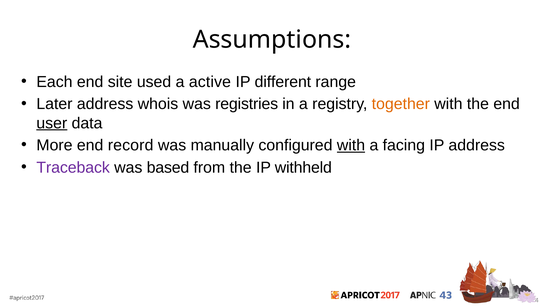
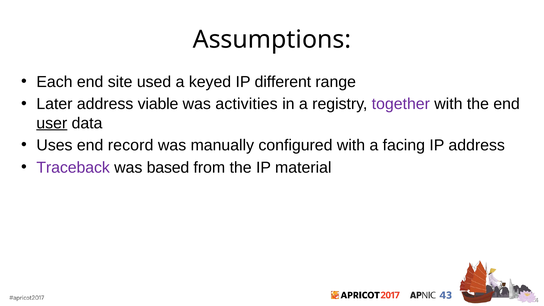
active: active -> keyed (210, 82)
whois: whois -> viable (158, 104)
registries: registries -> activities (246, 104)
together colour: orange -> purple (401, 104)
More: More -> Uses (54, 145)
with underline: present -> none (351, 145)
withheld: withheld -> material (303, 168)
